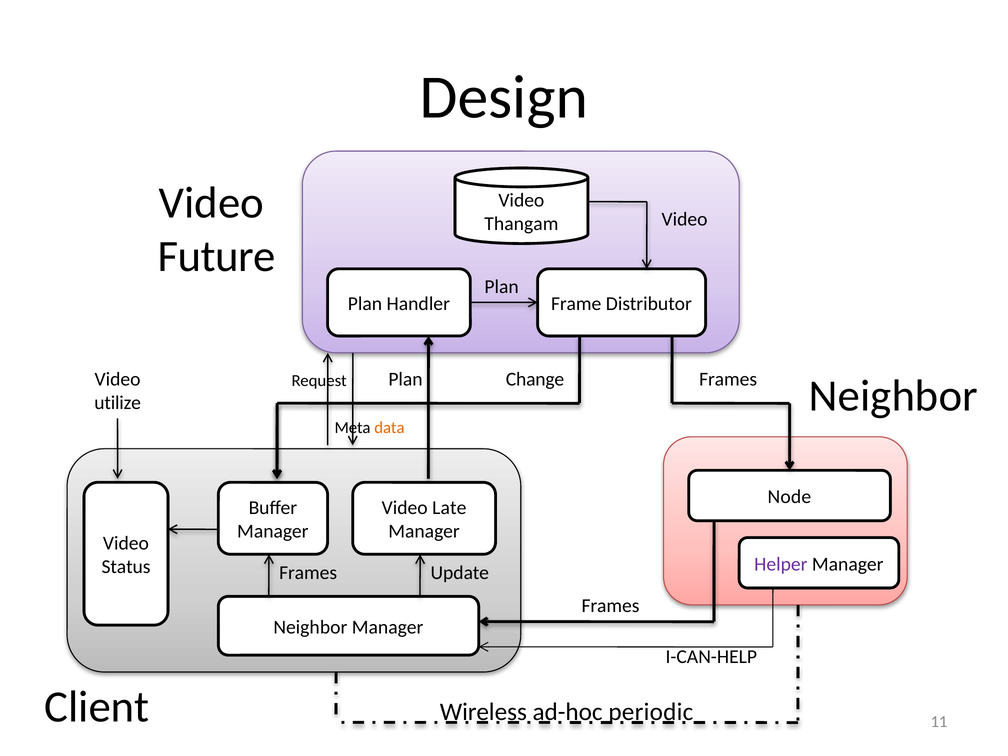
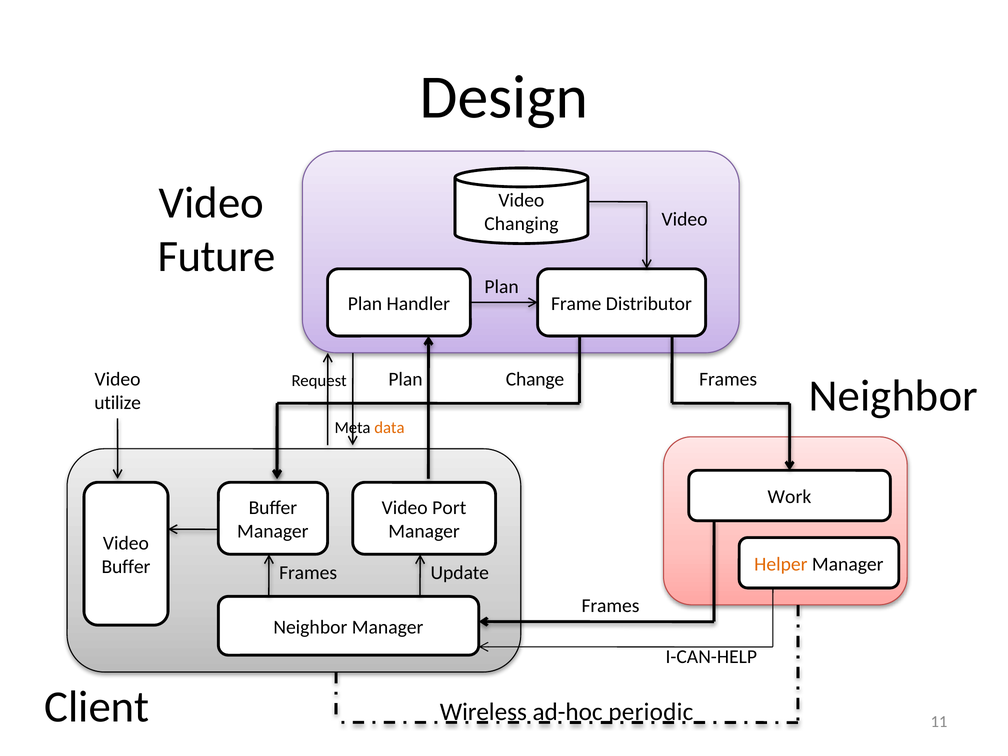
Thangam: Thangam -> Changing (521, 224)
Node: Node -> Work (789, 497)
Late: Late -> Port (449, 508)
Helper colour: purple -> orange (781, 564)
Status: Status -> Buffer (126, 567)
